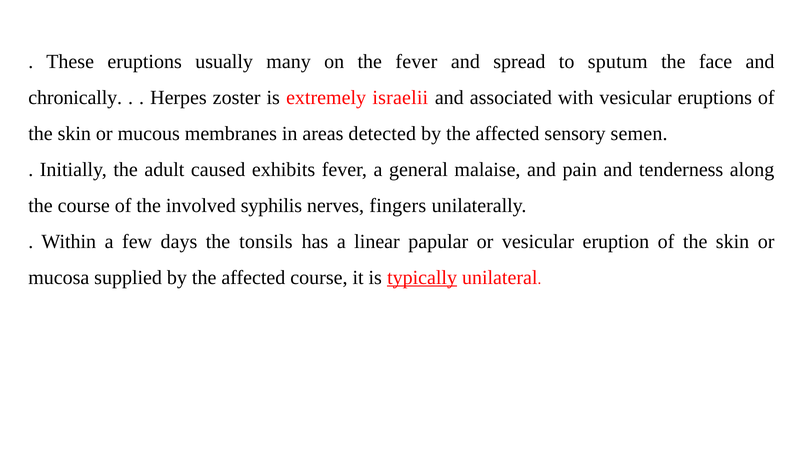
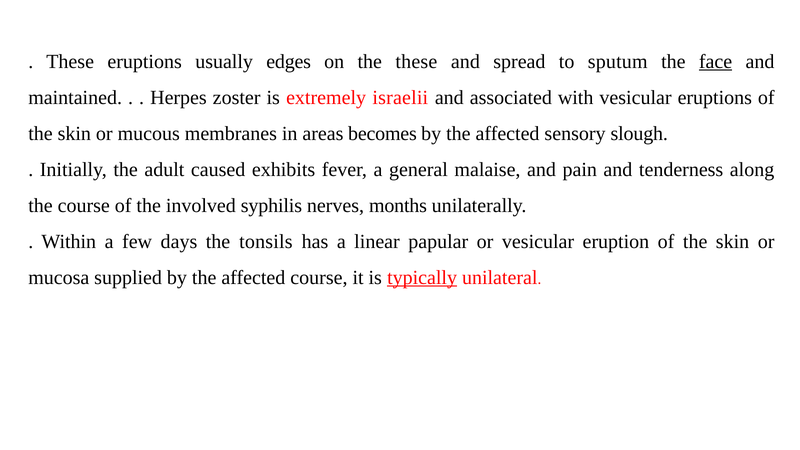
many: many -> edges (289, 61)
the fever: fever -> these (416, 61)
face underline: none -> present (716, 61)
chronically: chronically -> maintained (75, 97)
detected: detected -> becomes (382, 133)
semen: semen -> slough (639, 133)
fingers: fingers -> months (398, 205)
